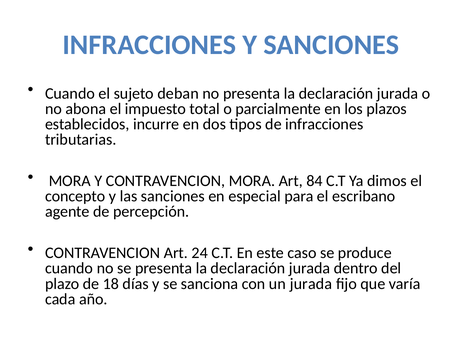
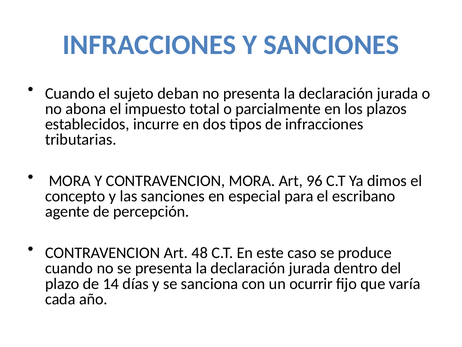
84: 84 -> 96 (315, 181)
24: 24 -> 48 (200, 253)
18: 18 -> 14 (111, 283)
un jurada: jurada -> ocurrir (311, 283)
